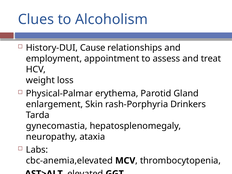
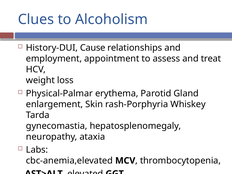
Drinkers: Drinkers -> Whiskey (188, 104)
